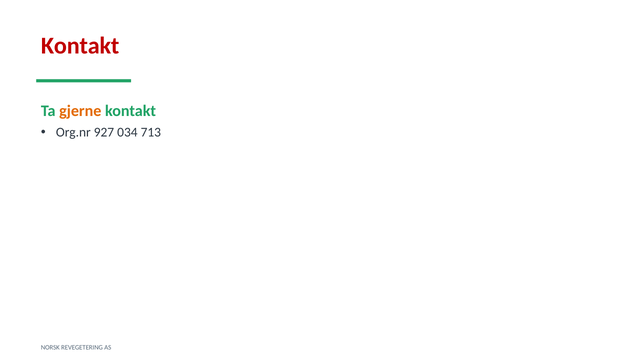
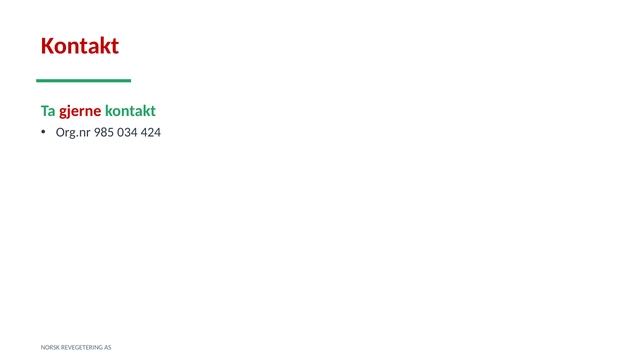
gjerne colour: orange -> red (80, 111)
927: 927 -> 985 (104, 132)
713: 713 -> 424 (151, 132)
